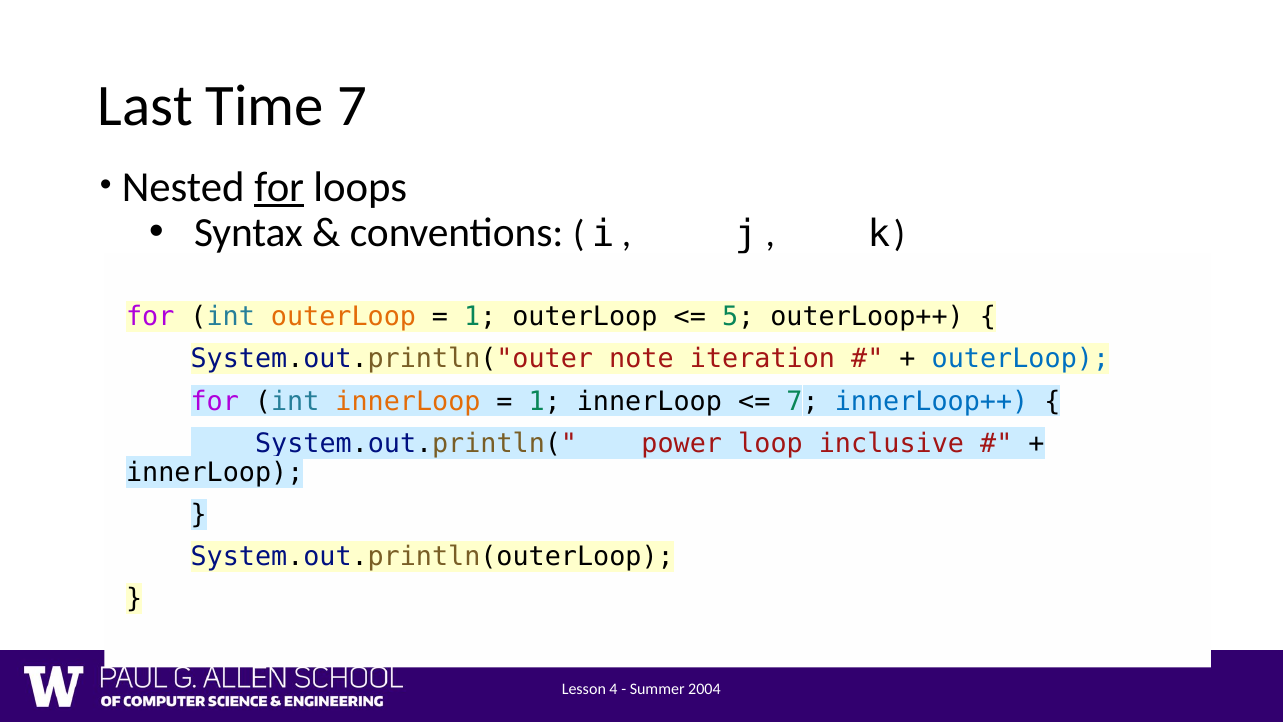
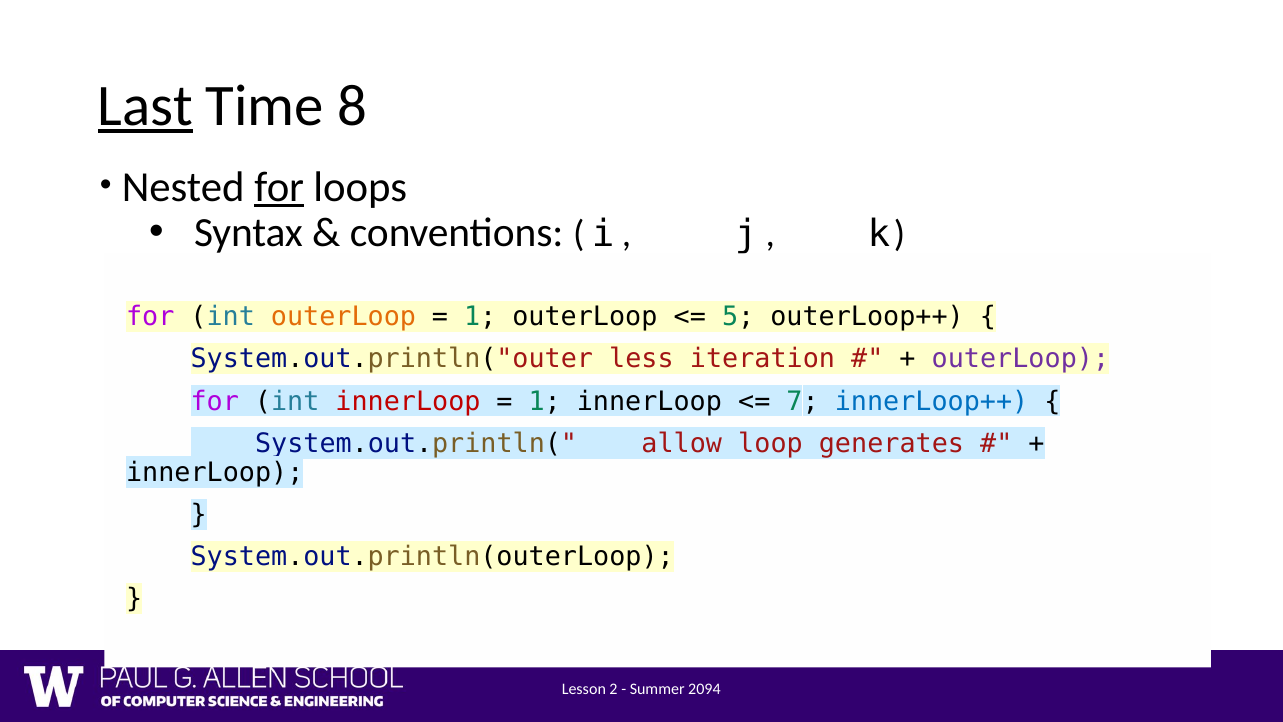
Last underline: none -> present (145, 106)
Time 7: 7 -> 8 (352, 106)
note: note -> less (641, 359)
outerLoop colour: blue -> purple (1020, 359)
innerLoop colour: orange -> red (408, 401)
power: power -> allow (682, 443)
inclusive: inclusive -> generates (891, 443)
4: 4 -> 2 (614, 689)
2004: 2004 -> 2094 (704, 689)
